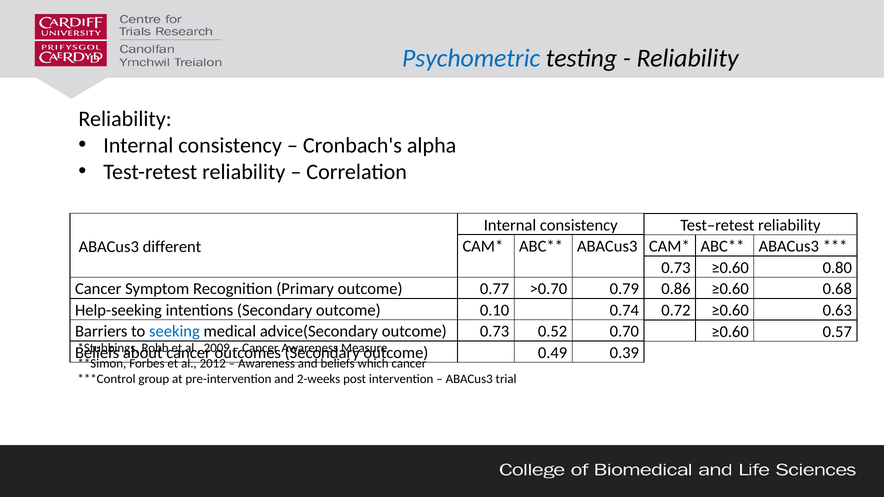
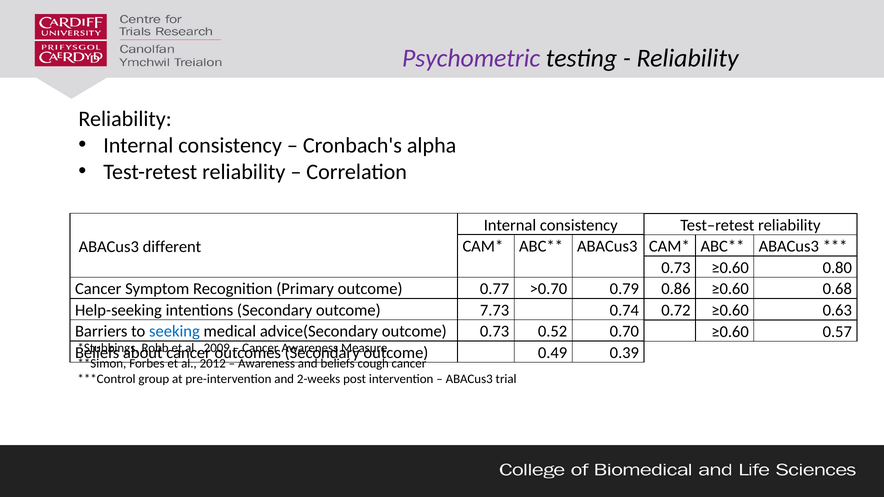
Psychometric colour: blue -> purple (471, 58)
0.10: 0.10 -> 7.73 (495, 310)
which: which -> cough (373, 364)
